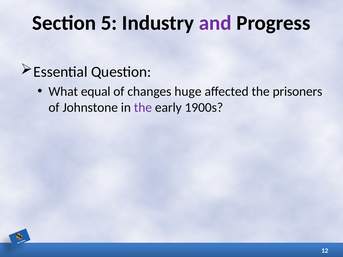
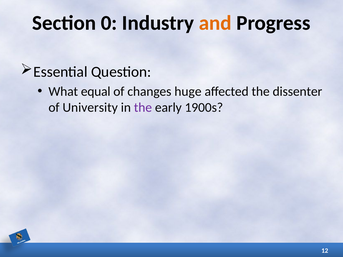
5: 5 -> 0 (109, 23)
and colour: purple -> orange (215, 23)
prisoners: prisoners -> dissenter (297, 92)
Johnstone: Johnstone -> University (90, 108)
